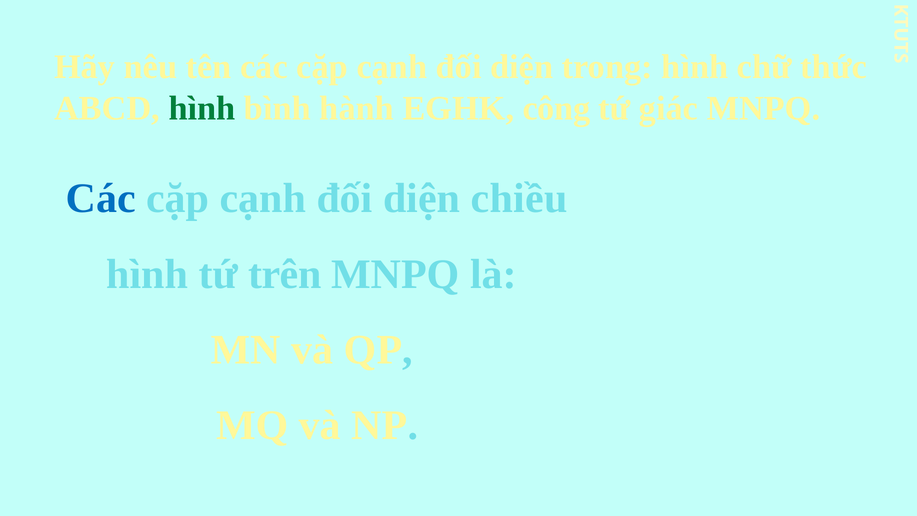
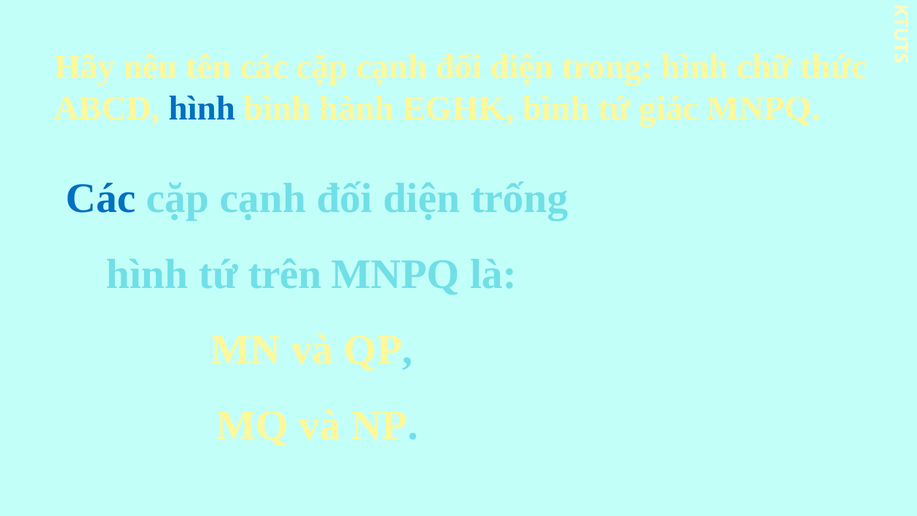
hình colour: green -> blue (202, 108)
EGHK công: công -> bình (556, 108)
chiều: chiều -> trống (519, 198)
